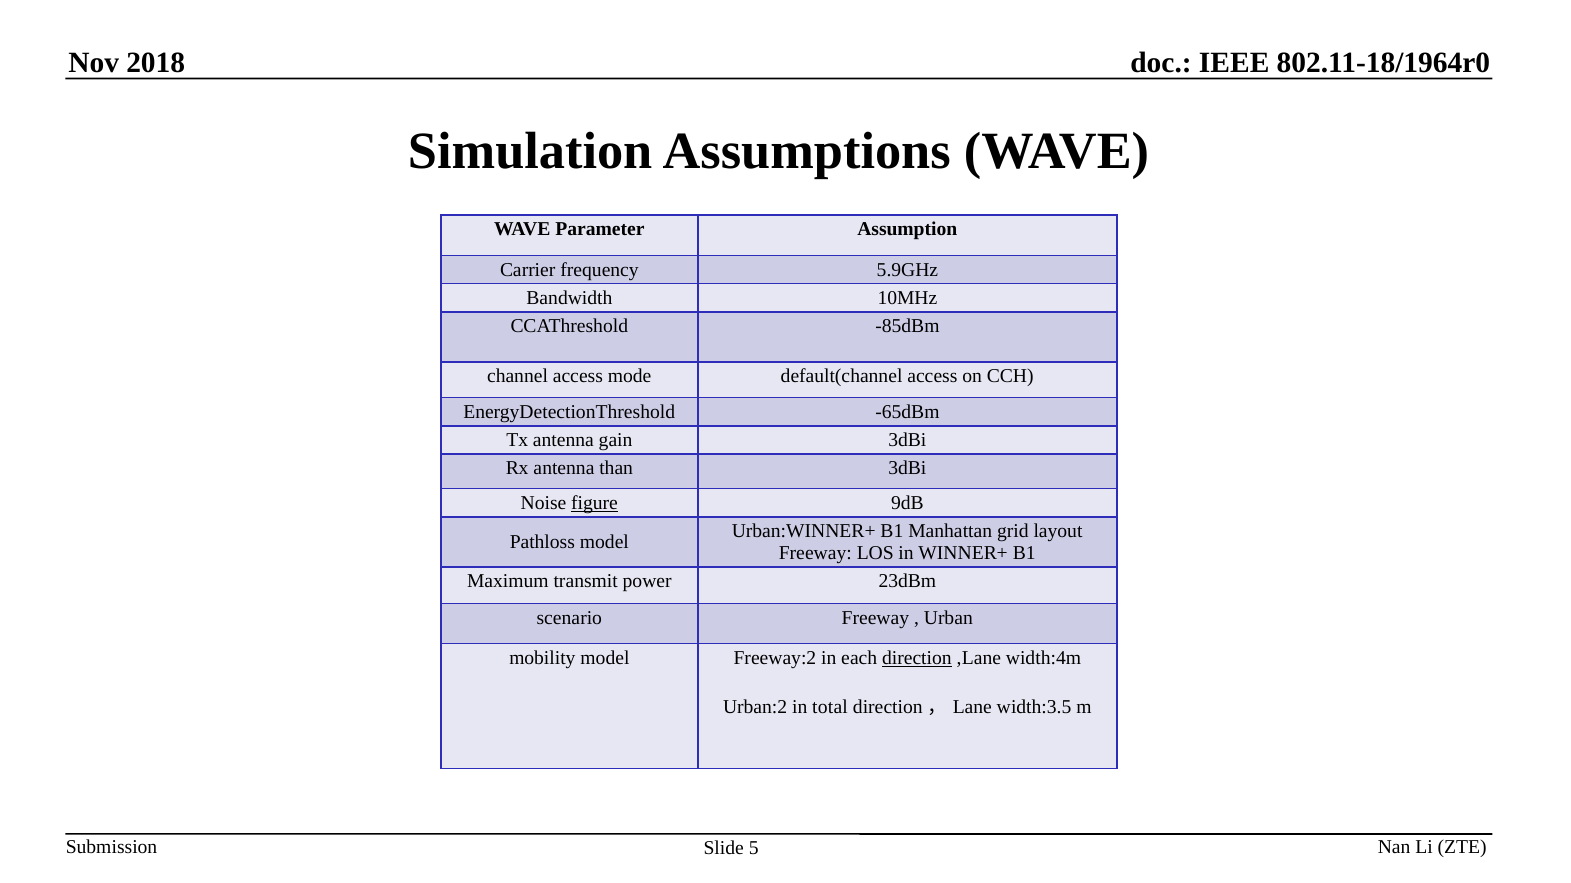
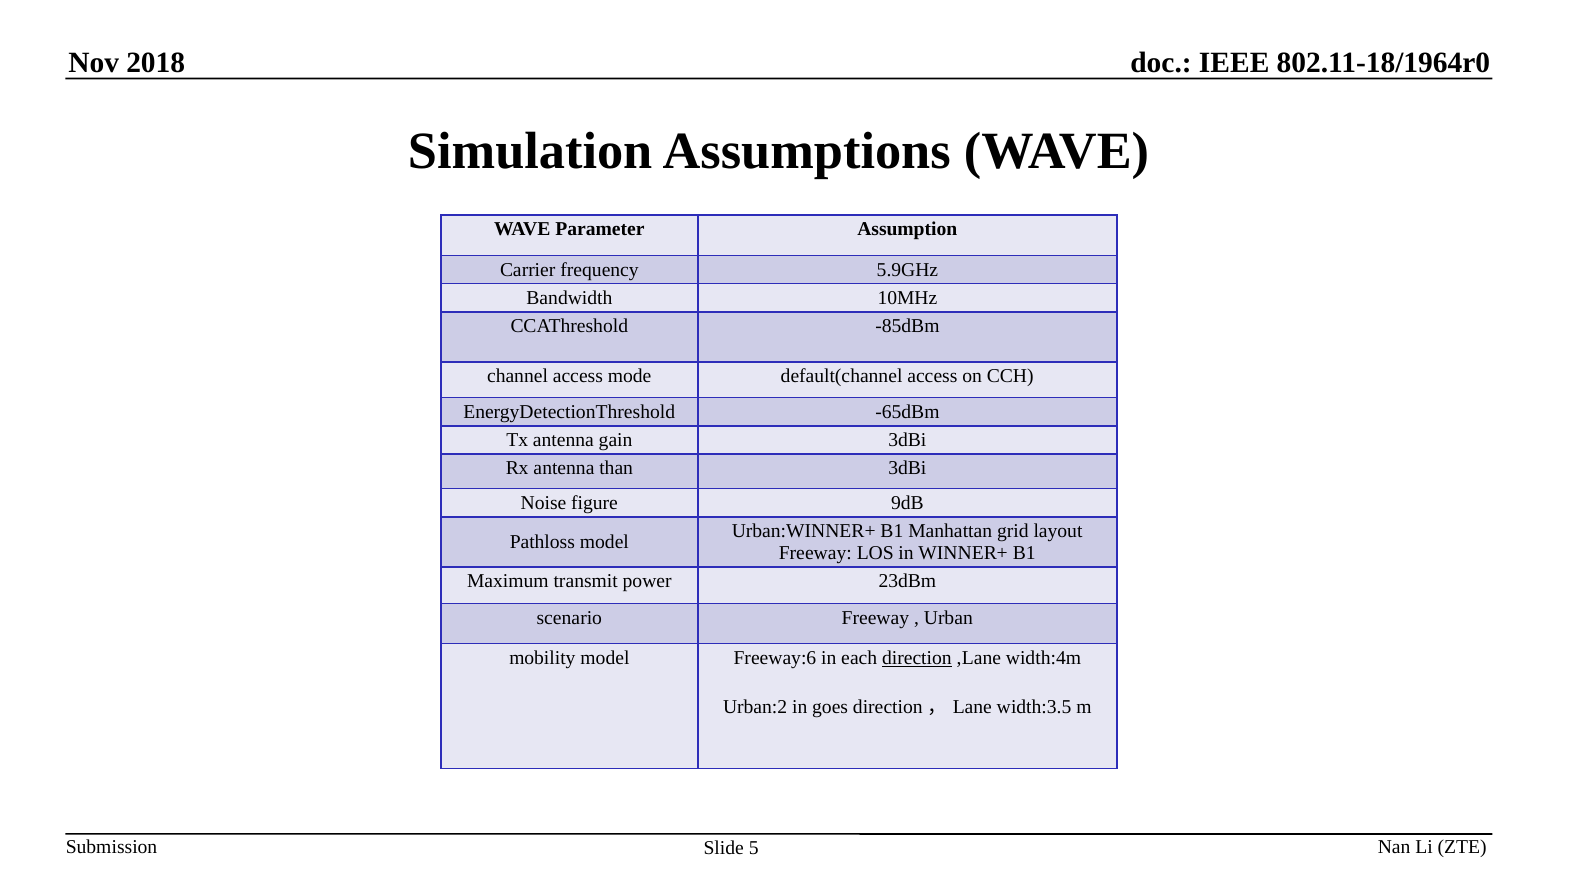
figure underline: present -> none (595, 503)
Freeway:2: Freeway:2 -> Freeway:6 (775, 659)
total: total -> goes (830, 707)
